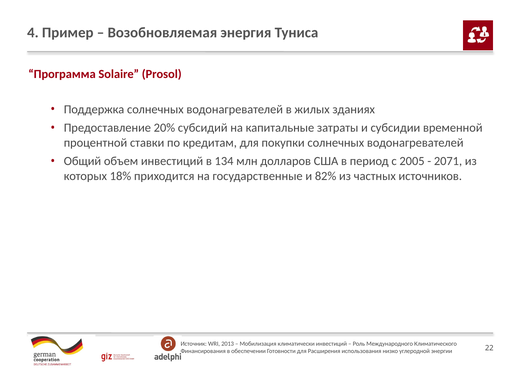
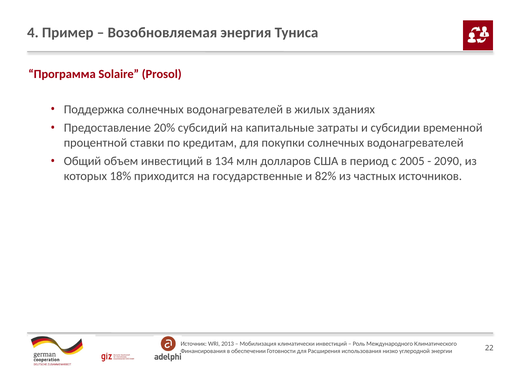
2071: 2071 -> 2090 (448, 161)
